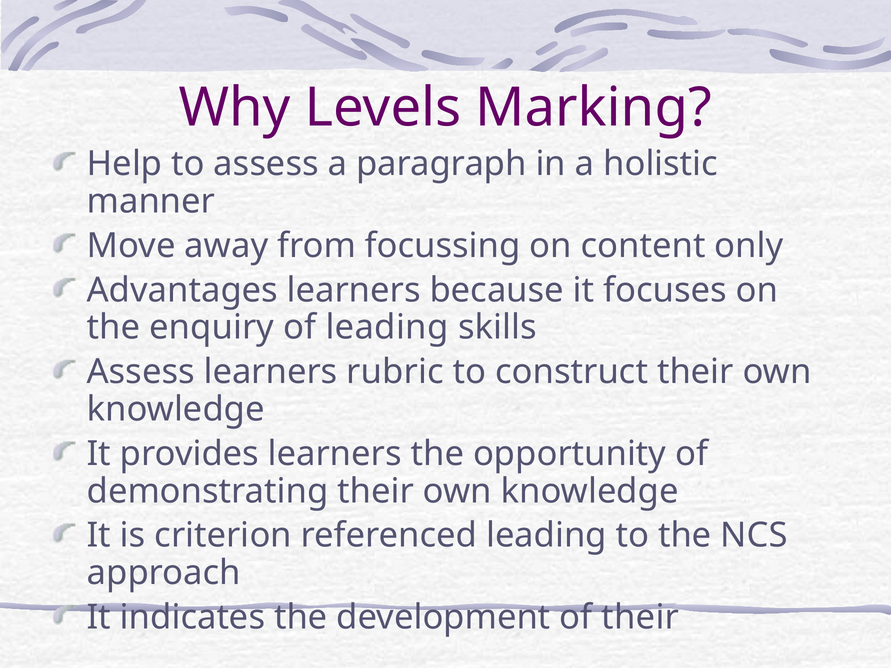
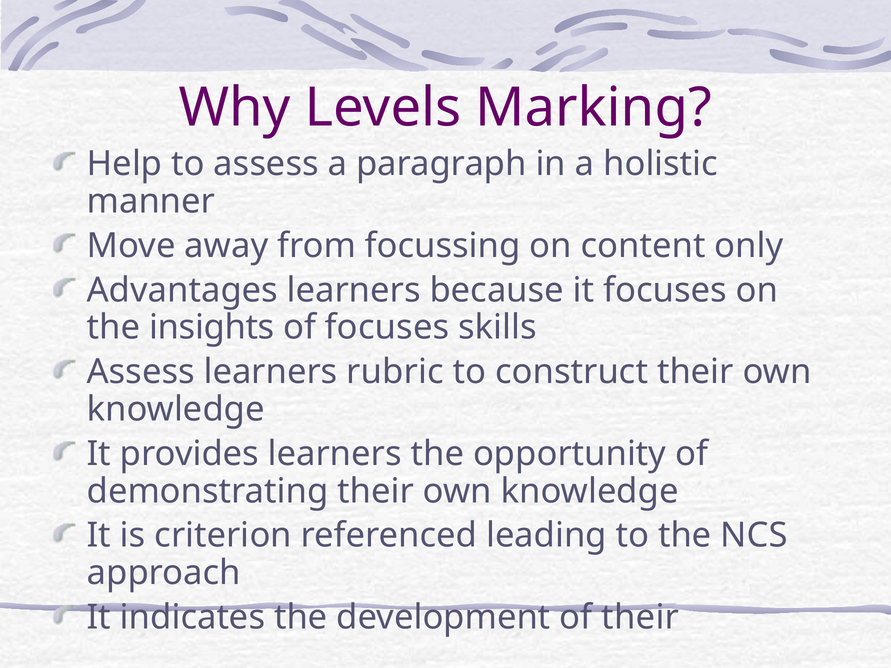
enquiry: enquiry -> insights (212, 328)
of leading: leading -> focuses (387, 328)
